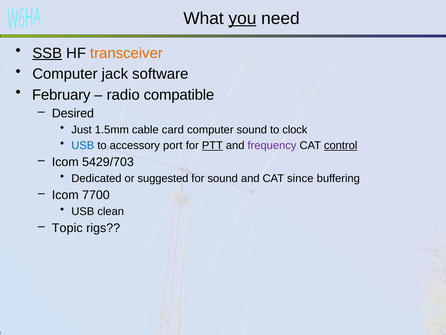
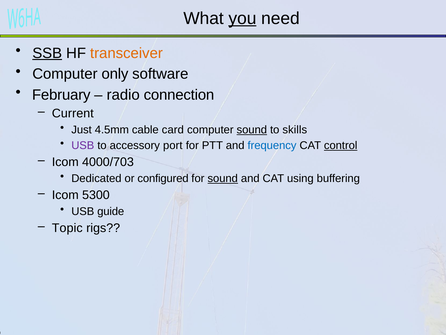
jack: jack -> only (115, 74)
compatible: compatible -> connection (179, 95)
Desired: Desired -> Current (73, 113)
1.5mm: 1.5mm -> 4.5mm (112, 130)
sound underline: none -> present (252, 130)
clock: clock -> skills (295, 130)
USB colour: blue -> purple (83, 145)
PTT underline: present -> none (212, 145)
frequency colour: purple -> blue (272, 145)
5429/703: 5429/703 -> 4000/703 (108, 162)
suggested: suggested -> configured (163, 178)
sound underline: none -> present (223, 178)
since: since -> using (300, 178)
7700: 7700 -> 5300 (96, 195)
clean: clean -> guide (111, 211)
